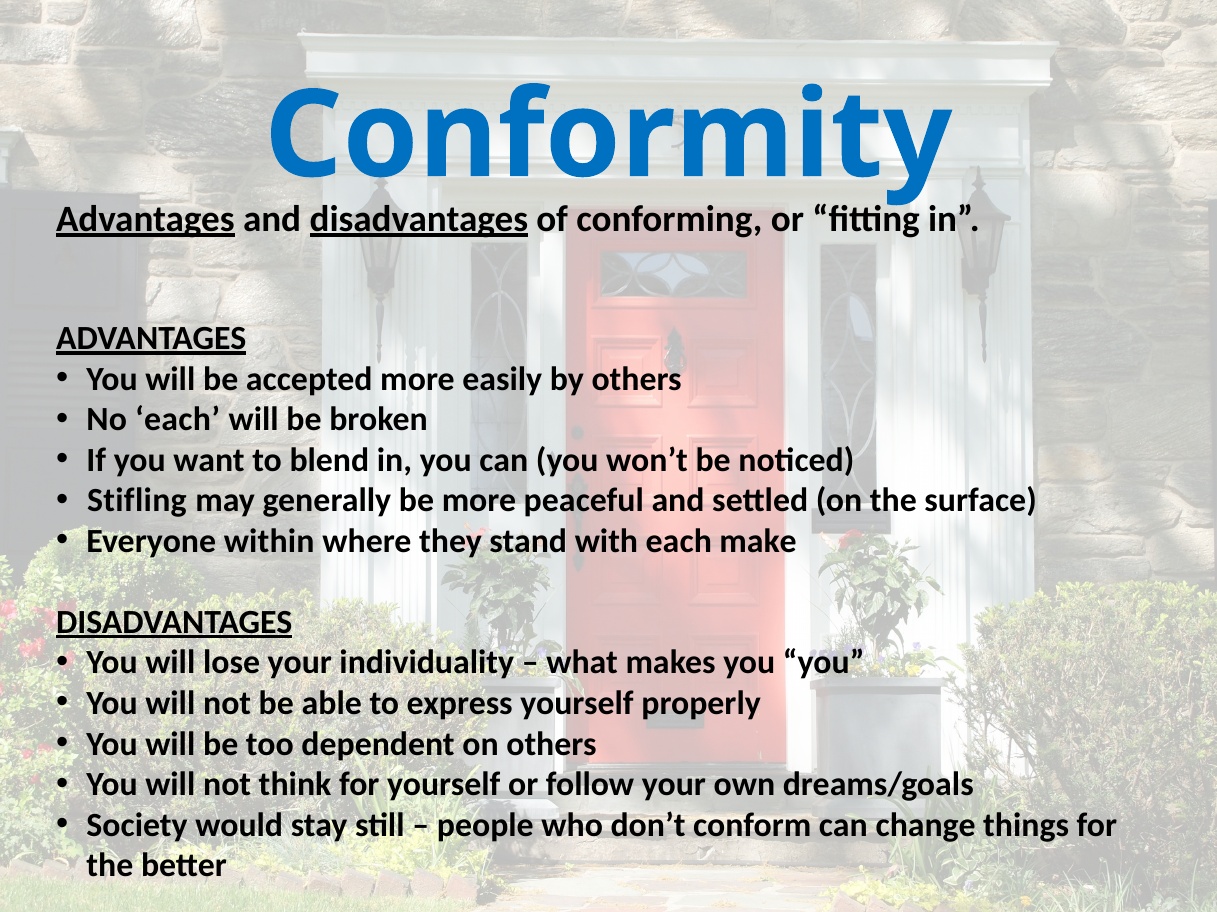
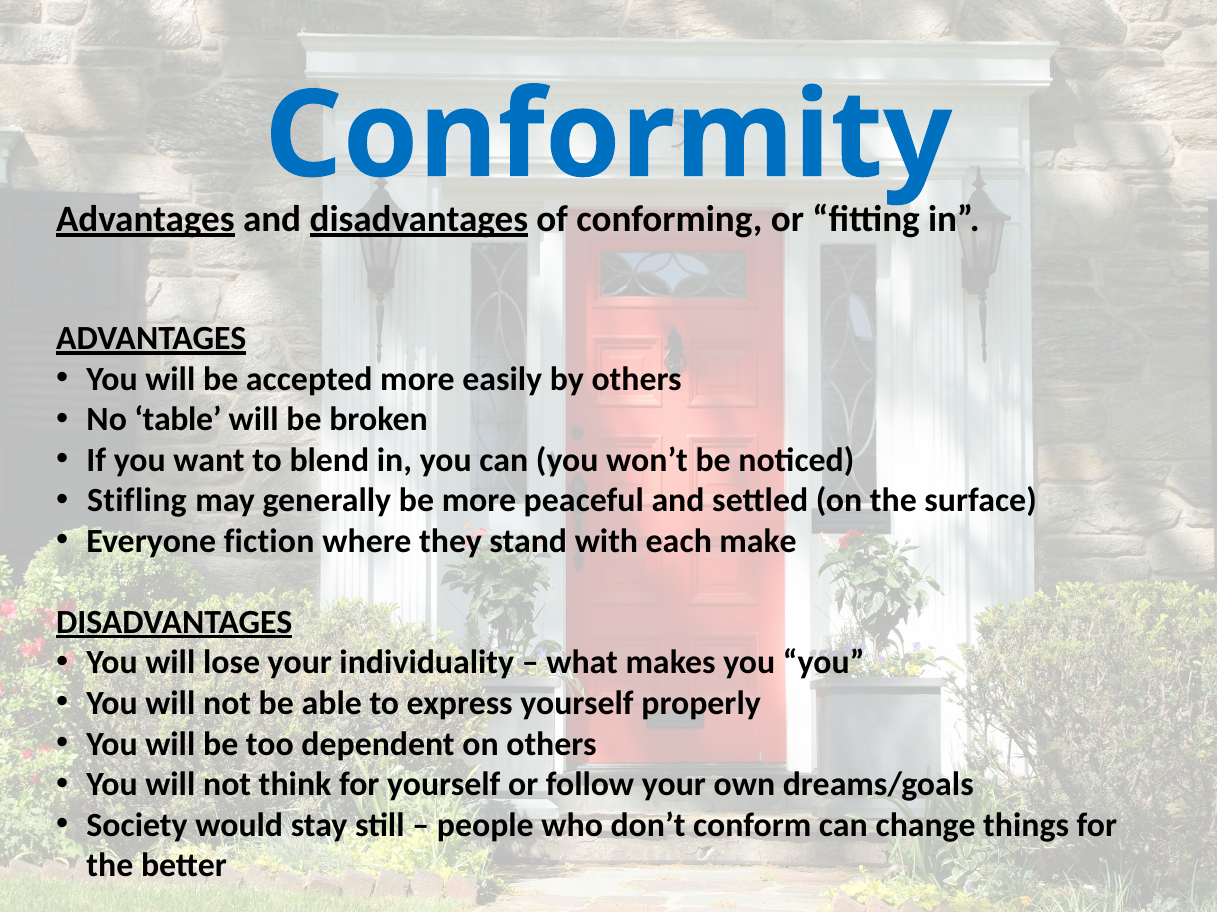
No each: each -> table (178, 420)
within: within -> fiction (269, 542)
